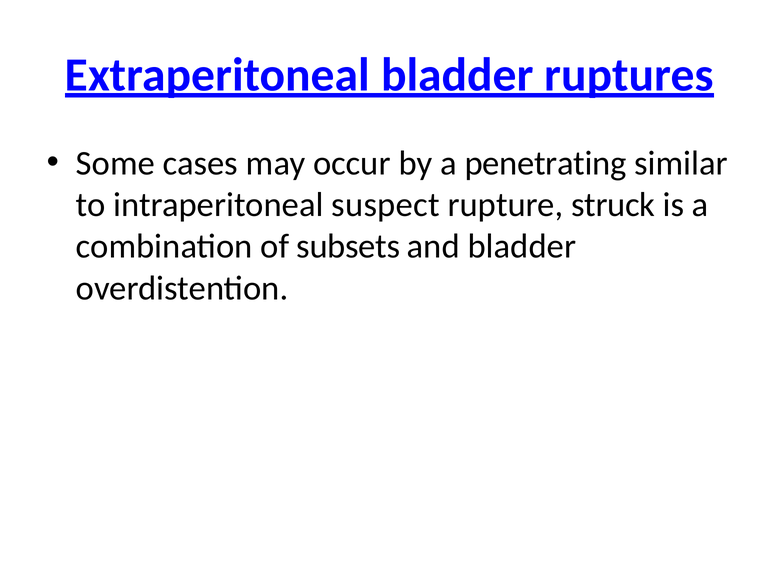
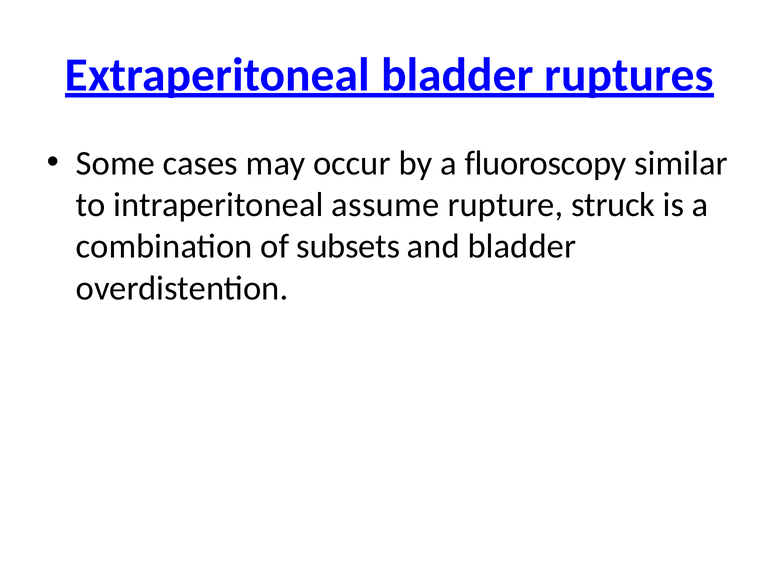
penetrating: penetrating -> fluoroscopy (546, 163)
suspect: suspect -> assume (385, 205)
